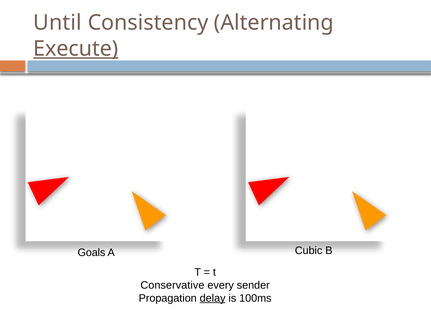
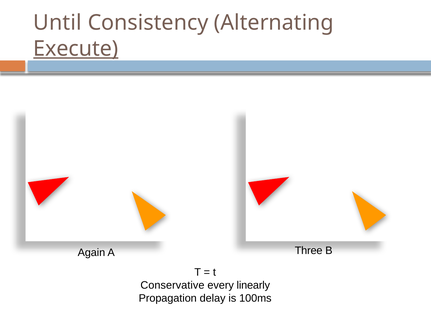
Goals: Goals -> Again (91, 252)
Cubic: Cubic -> Three (309, 250)
sender: sender -> linearly (253, 285)
delay underline: present -> none (213, 297)
